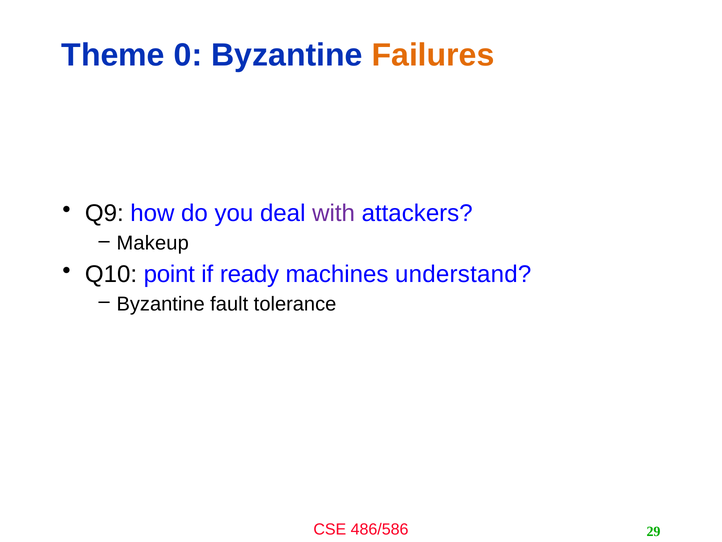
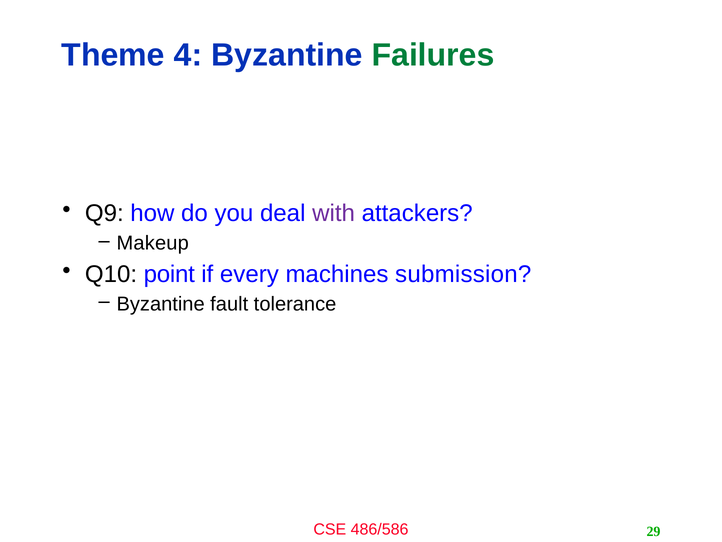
0: 0 -> 4 (188, 55)
Failures colour: orange -> green (433, 55)
ready: ready -> every (249, 274)
understand: understand -> submission (463, 274)
